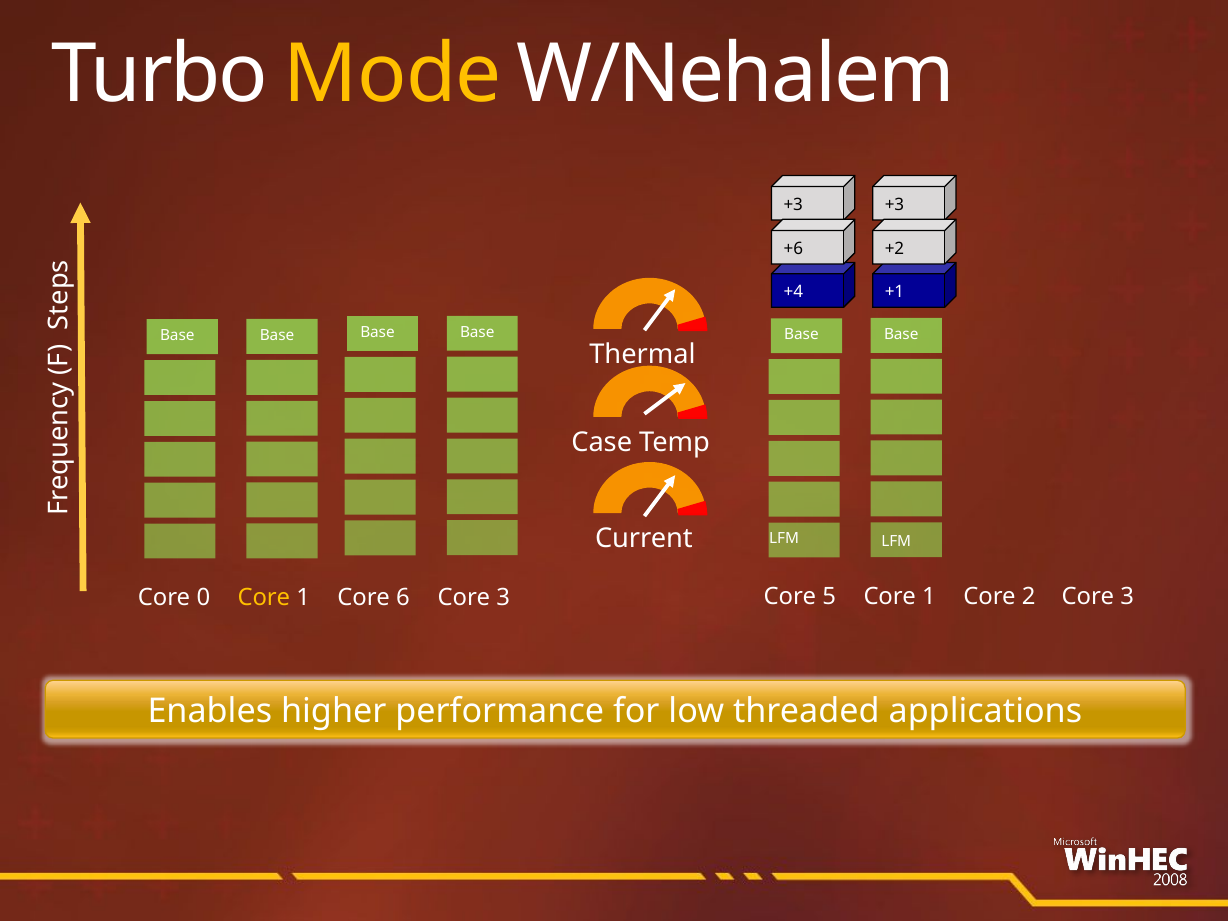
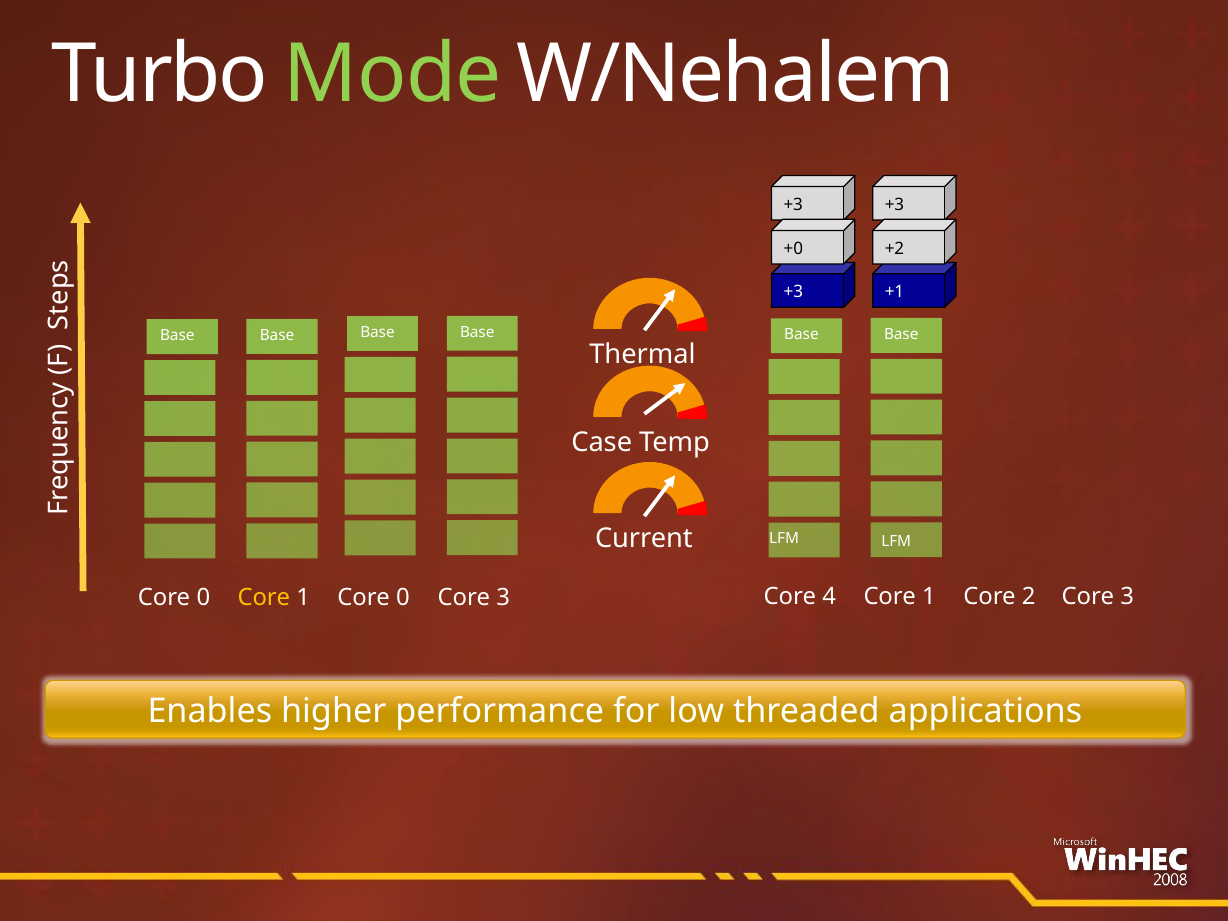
Mode colour: yellow -> light green (393, 74)
+6: +6 -> +0 (793, 248)
+4: +4 -> +3 (793, 292)
5: 5 -> 4 (829, 597)
1 Core 6: 6 -> 0 (403, 598)
